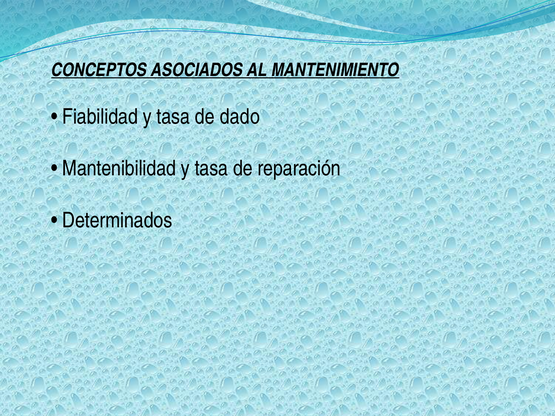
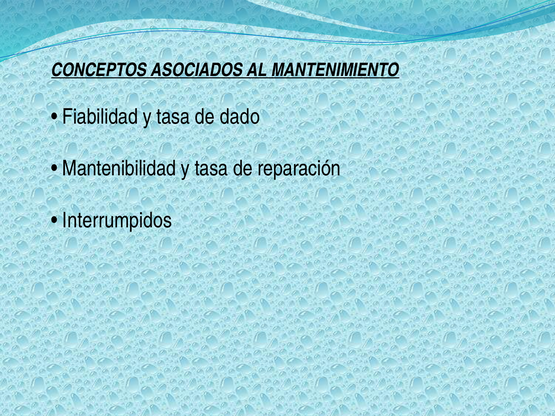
Determinados: Determinados -> Interrumpidos (117, 220)
